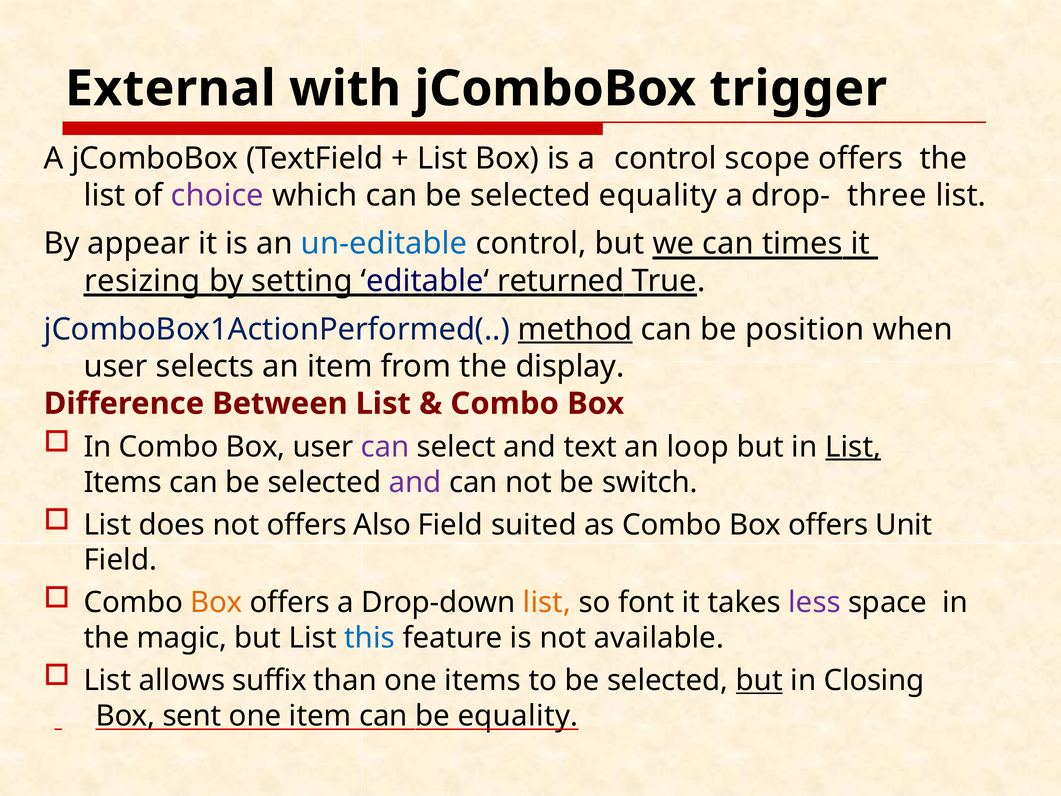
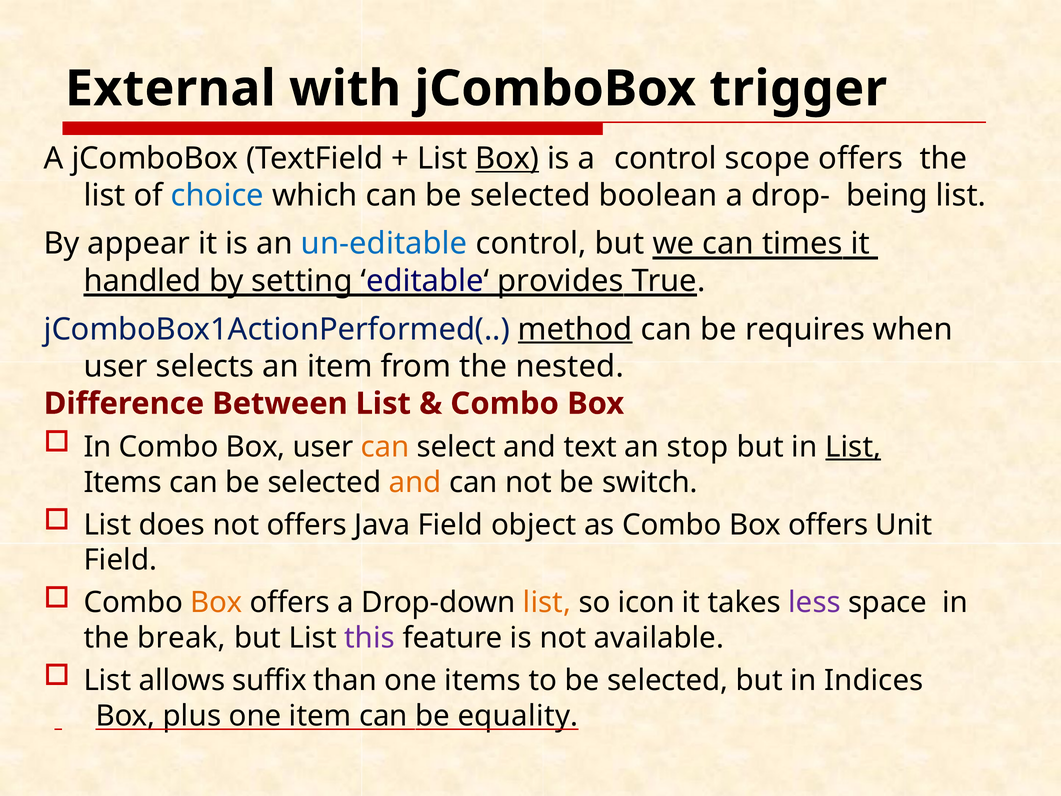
Box underline: none -> present (507, 158)
choice colour: purple -> blue (217, 196)
selected equality: equality -> boolean (658, 196)
three: three -> being (887, 196)
resizing: resizing -> handled (142, 281)
returned: returned -> provides (560, 281)
position: position -> requires (805, 329)
display: display -> nested (570, 366)
can colour: purple -> orange (385, 447)
loop: loop -> stop (698, 447)
and colour: purple -> orange (415, 482)
Also: Also -> Java (382, 525)
suited: suited -> object (534, 525)
font: font -> icon (646, 602)
magic: magic -> break (182, 638)
this colour: blue -> purple (370, 638)
but underline: present -> none (759, 680)
Closing: Closing -> Indices (874, 680)
sent: sent -> plus (192, 716)
